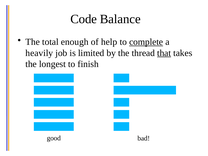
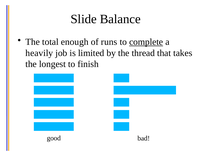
Code: Code -> Slide (84, 19)
help: help -> runs (109, 42)
that underline: present -> none (164, 53)
